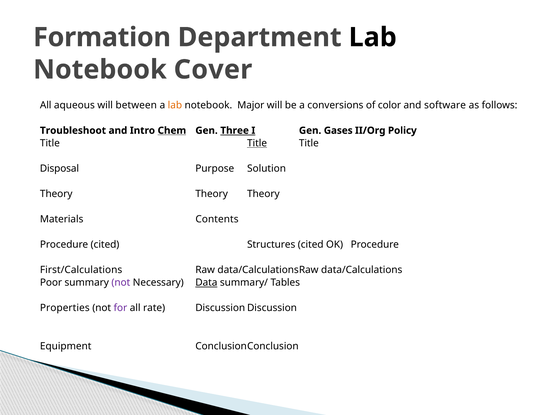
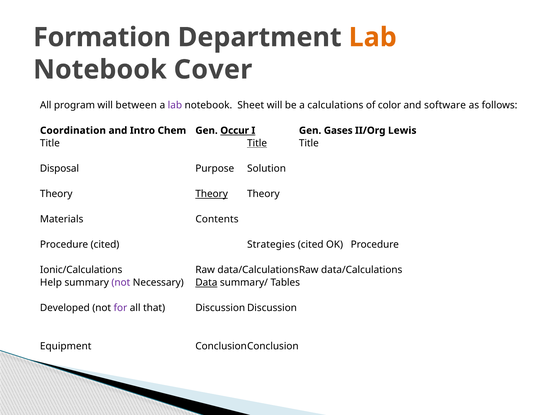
Lab colour: black -> orange (373, 37)
aqueous: aqueous -> program (74, 105)
lab colour: orange -> purple (175, 105)
Major: Major -> Sheet (251, 105)
conversions: conversions -> calculations (335, 105)
Troubleshoot: Troubleshoot -> Coordination (73, 130)
Chem underline: present -> none (172, 130)
Three: Three -> Occur (235, 130)
Policy: Policy -> Lewis (402, 130)
Theory underline: none -> present (212, 194)
Structures: Structures -> Strategies (271, 244)
First/Calculations: First/Calculations -> Ionic/Calculations (81, 270)
Poor: Poor -> Help (51, 282)
Properties: Properties -> Developed (65, 308)
rate: rate -> that (154, 308)
